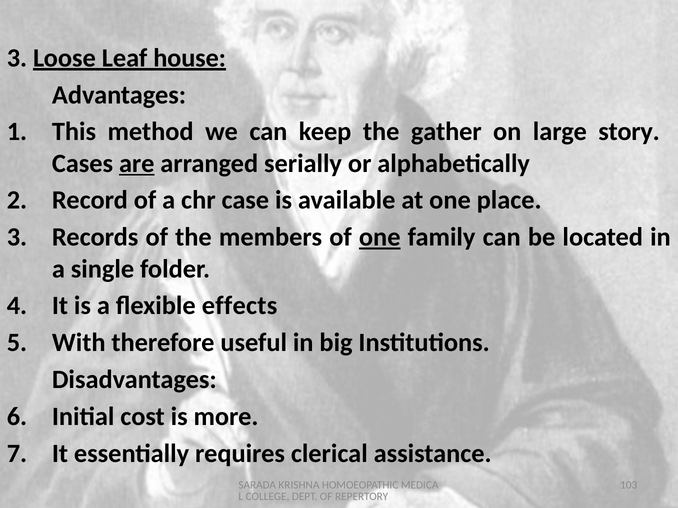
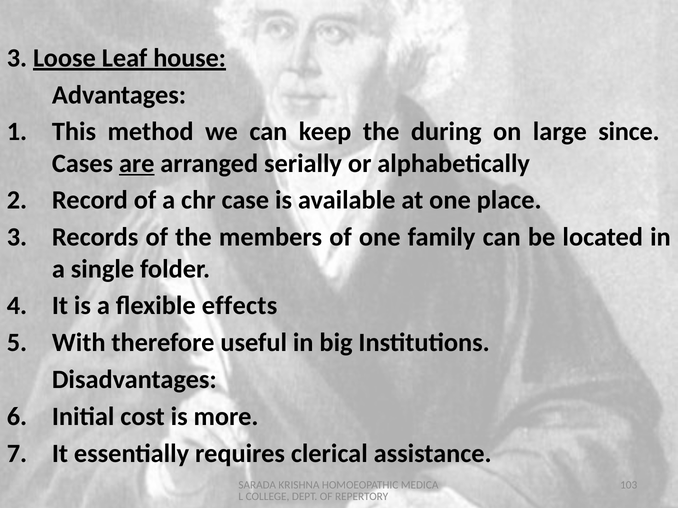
gather: gather -> during (446, 132)
story: story -> since (629, 132)
one underline: present -> none (380, 237)
